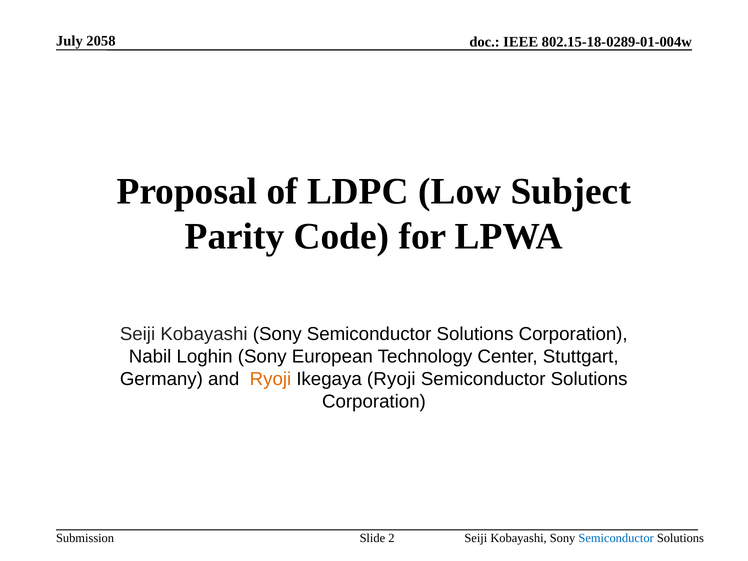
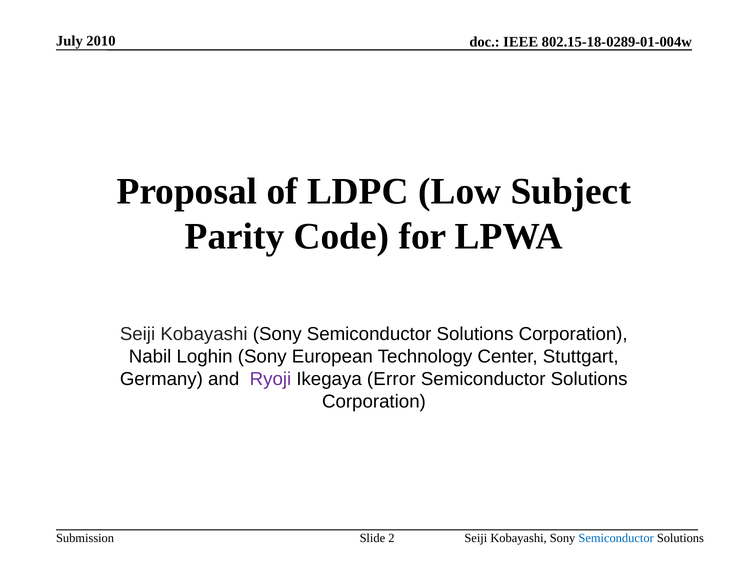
2058: 2058 -> 2010 (101, 41)
Ryoji colour: orange -> purple (270, 379)
Ikegaya Ryoji: Ryoji -> Error (391, 379)
